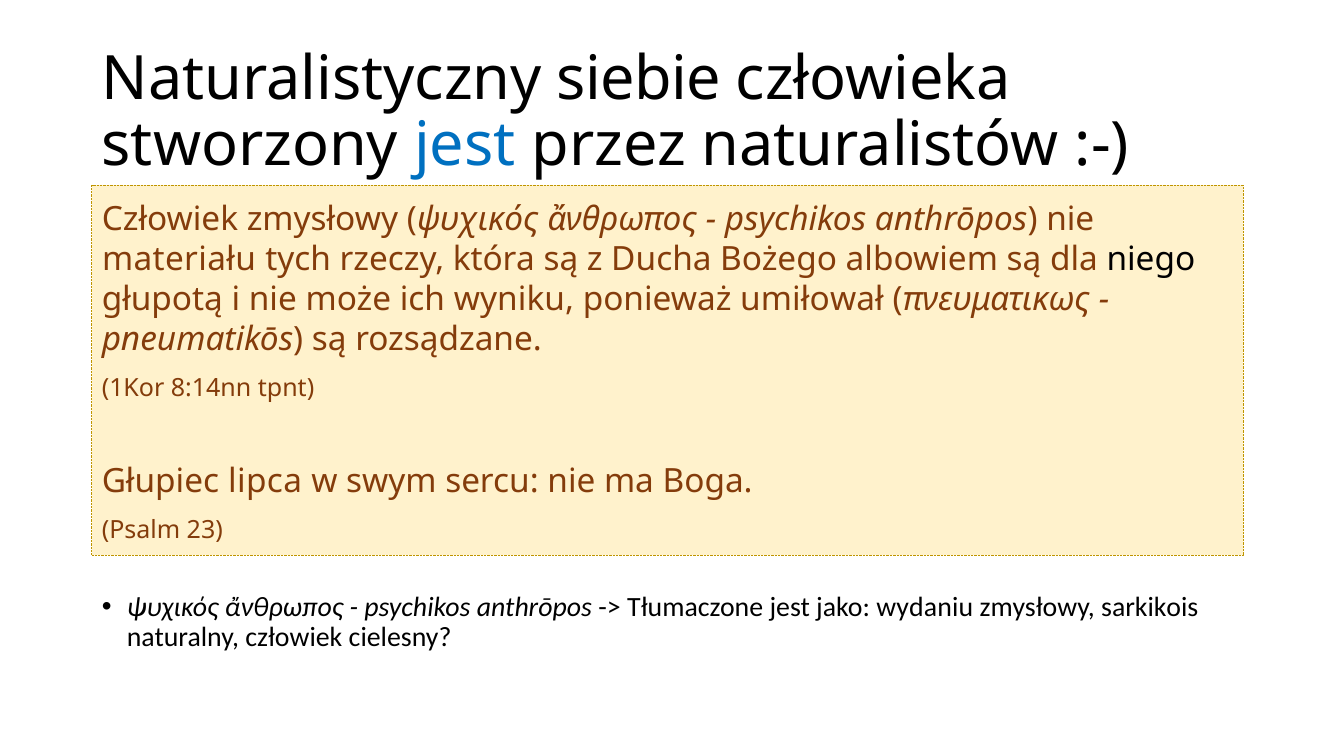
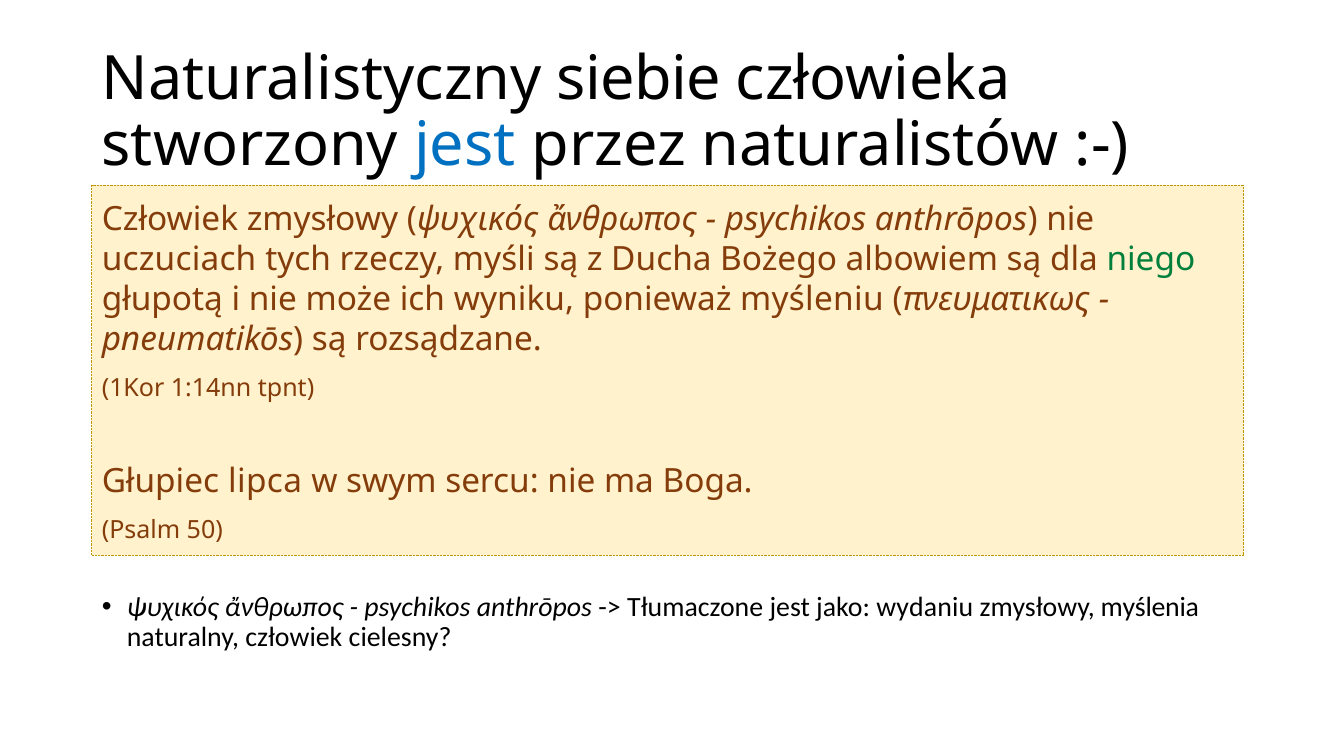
materiału: materiału -> uczuciach (179, 259)
która: która -> myśli (494, 259)
niego colour: black -> green (1151, 259)
umiłował: umiłował -> myśleniu (812, 300)
8:14nn: 8:14nn -> 1:14nn (211, 388)
23: 23 -> 50 (205, 530)
sarkikois: sarkikois -> myślenia (1150, 607)
